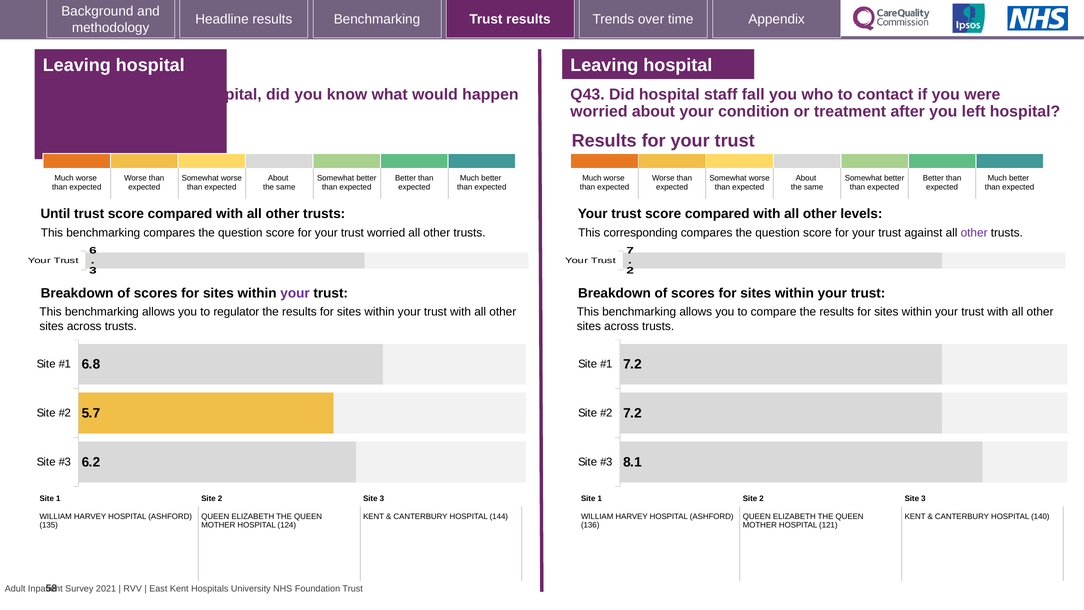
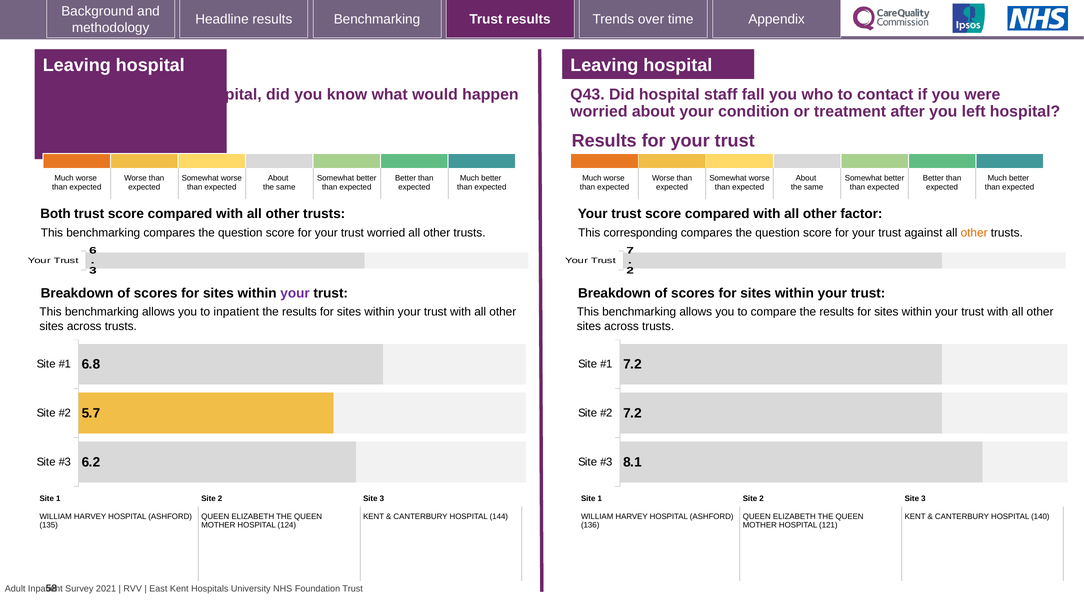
Until: Until -> Both (55, 214)
levels: levels -> factor (861, 214)
other colour: purple -> orange (974, 233)
to regulator: regulator -> inpatient (236, 312)
